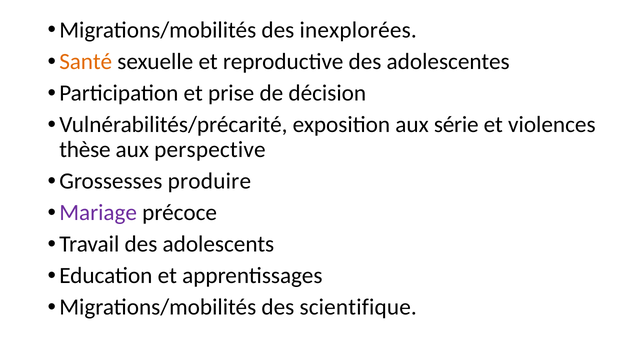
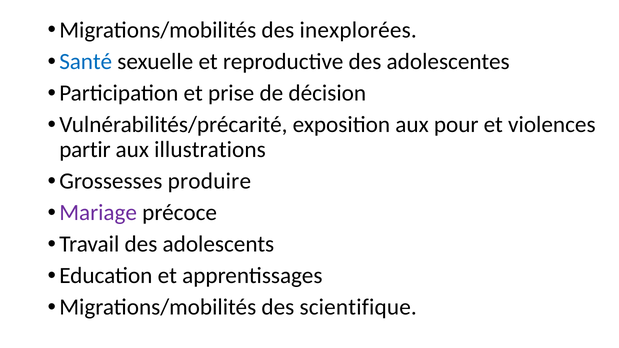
Santé colour: orange -> blue (86, 62)
série: série -> pour (456, 125)
thèse: thèse -> partir (85, 150)
perspective: perspective -> illustrations (210, 150)
